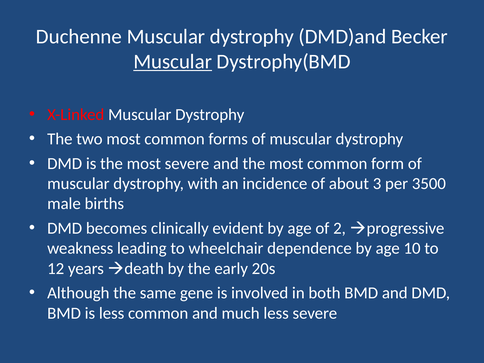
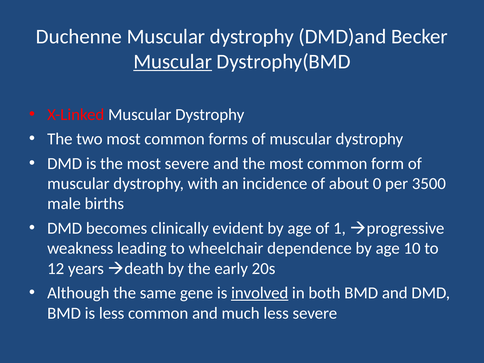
3: 3 -> 0 (377, 184)
2: 2 -> 1 (340, 228)
involved underline: none -> present (260, 293)
